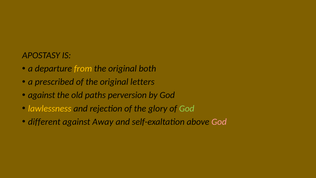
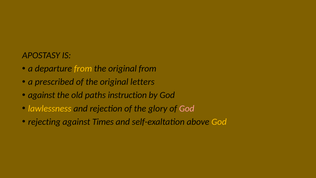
original both: both -> from (148, 69)
perversion: perversion -> instruction (127, 95)
God colour: light green -> pink (187, 108)
different: different -> rejecting (44, 122)
Away: Away -> Times (103, 122)
God colour: pink -> yellow (219, 122)
